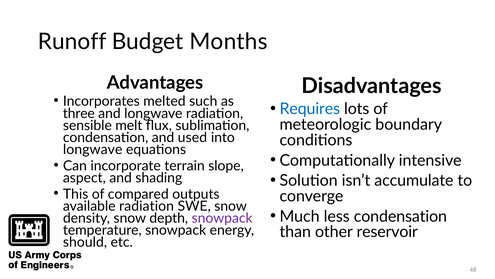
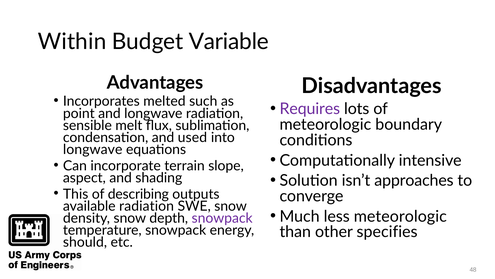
Runoff: Runoff -> Within (72, 42)
Months: Months -> Variable (229, 42)
Requires colour: blue -> purple (310, 109)
three: three -> point (79, 113)
accumulate: accumulate -> approaches (414, 180)
compared: compared -> describing (138, 194)
less condensation: condensation -> meteorologic (400, 216)
reservoir: reservoir -> specifies (387, 232)
